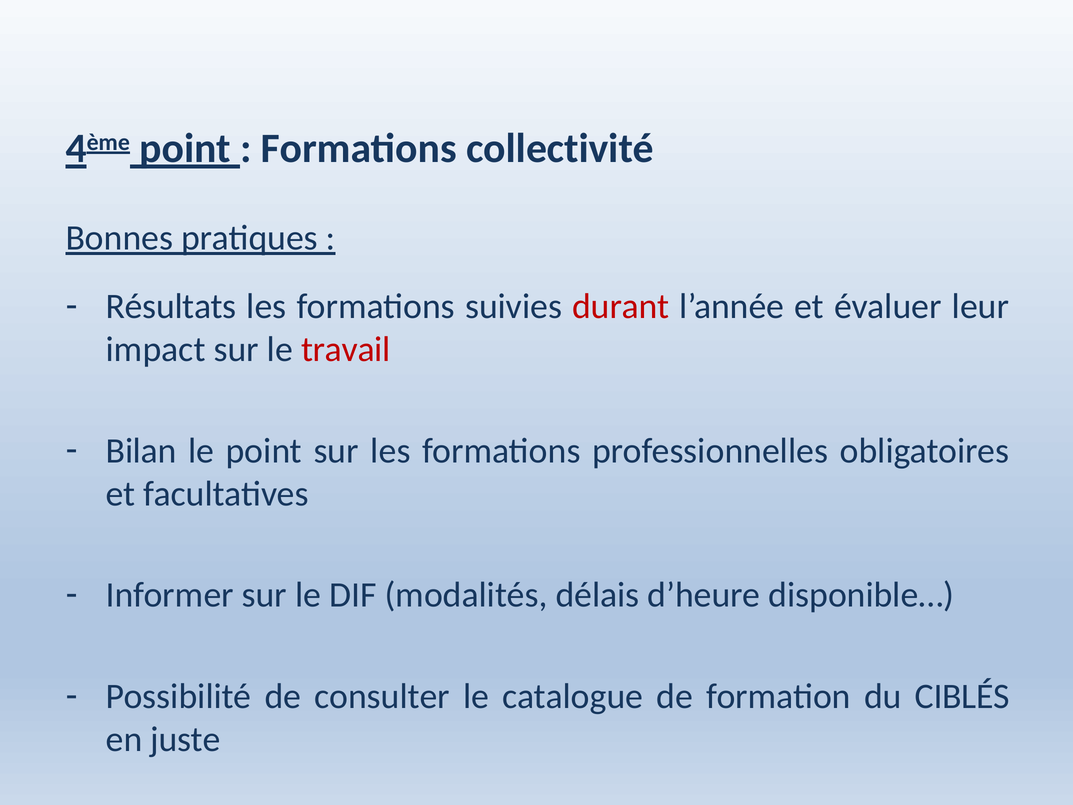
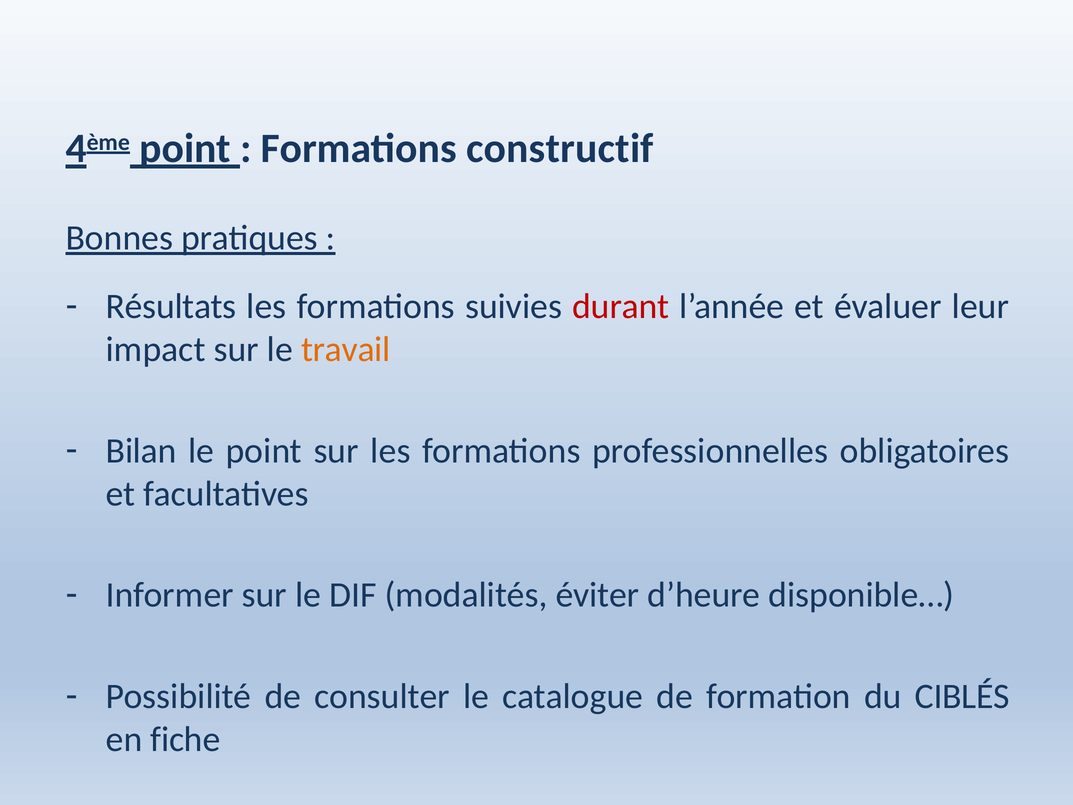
collectivité: collectivité -> constructif (560, 148)
travail colour: red -> orange (346, 349)
délais: délais -> éviter (598, 595)
juste: juste -> fiche (185, 739)
